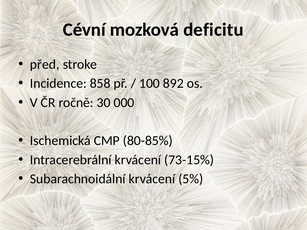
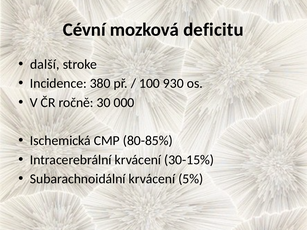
před: před -> další (45, 64)
858: 858 -> 380 (100, 84)
892: 892 -> 930 (173, 84)
73-15%: 73-15% -> 30-15% (189, 160)
